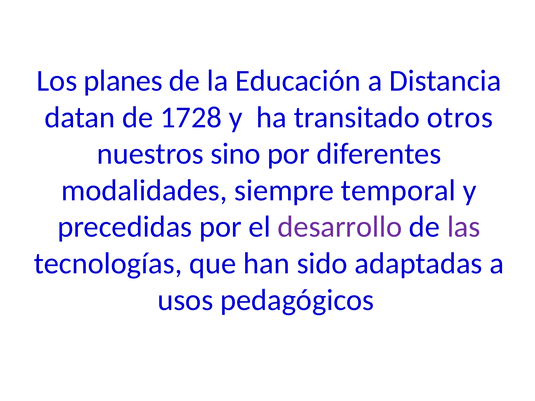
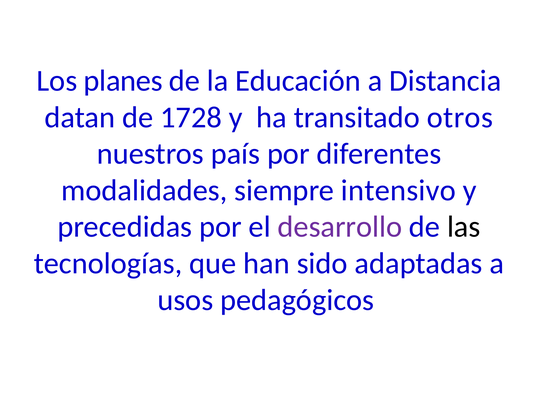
sino: sino -> país (235, 154)
temporal: temporal -> intensivo (398, 191)
las colour: purple -> black (464, 227)
